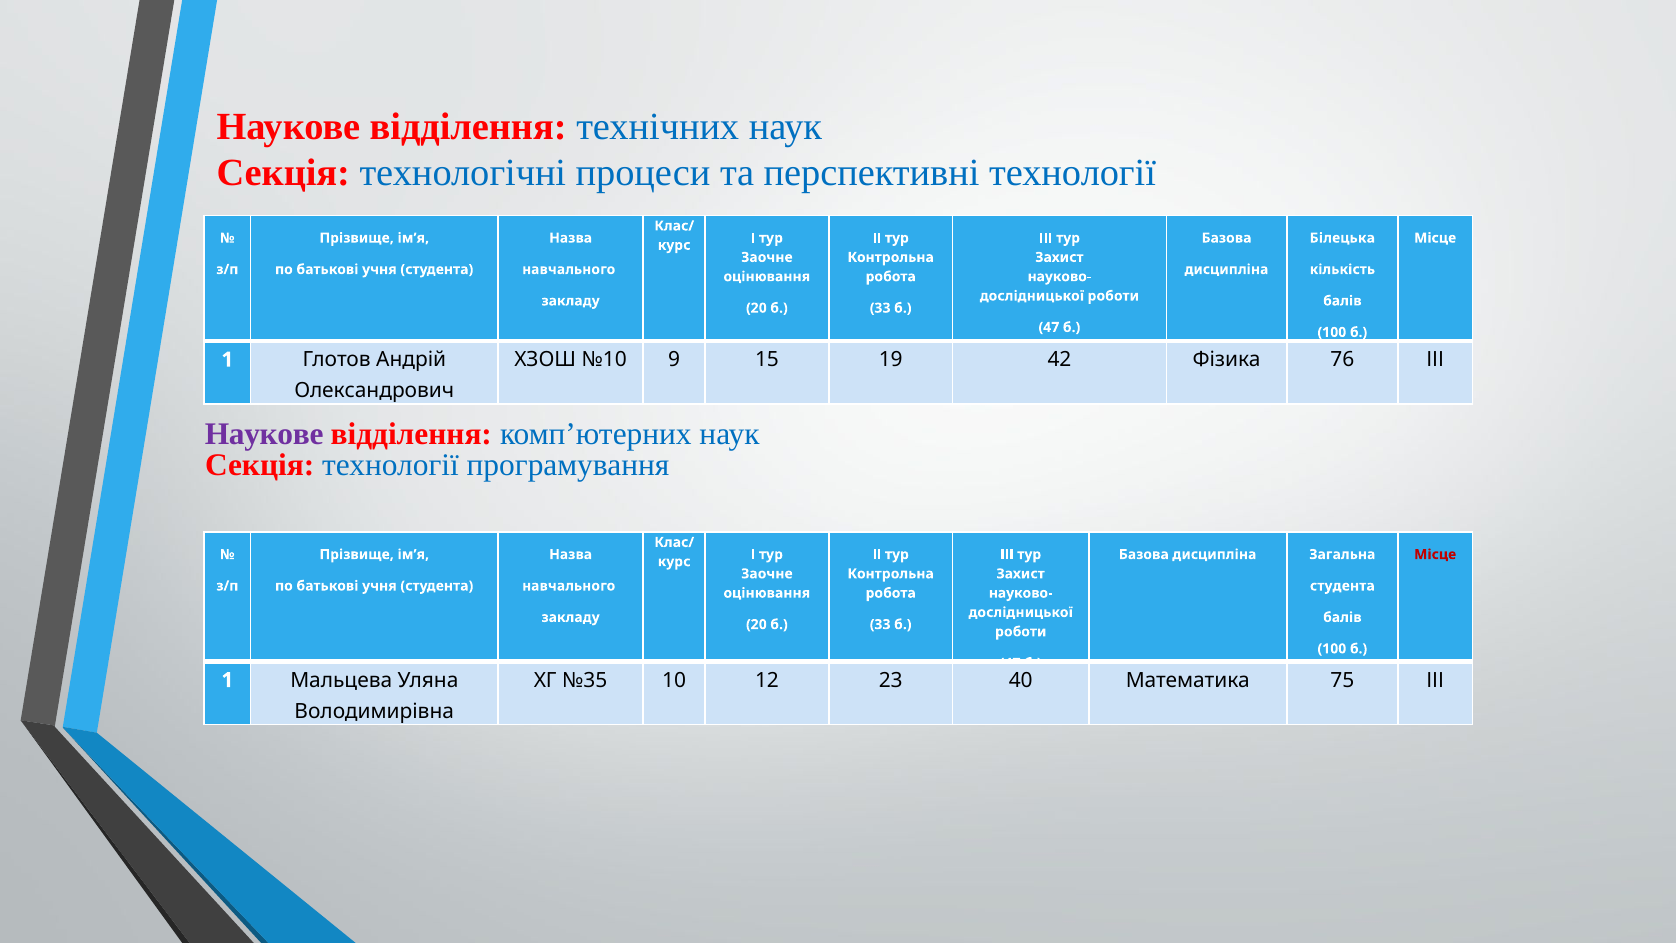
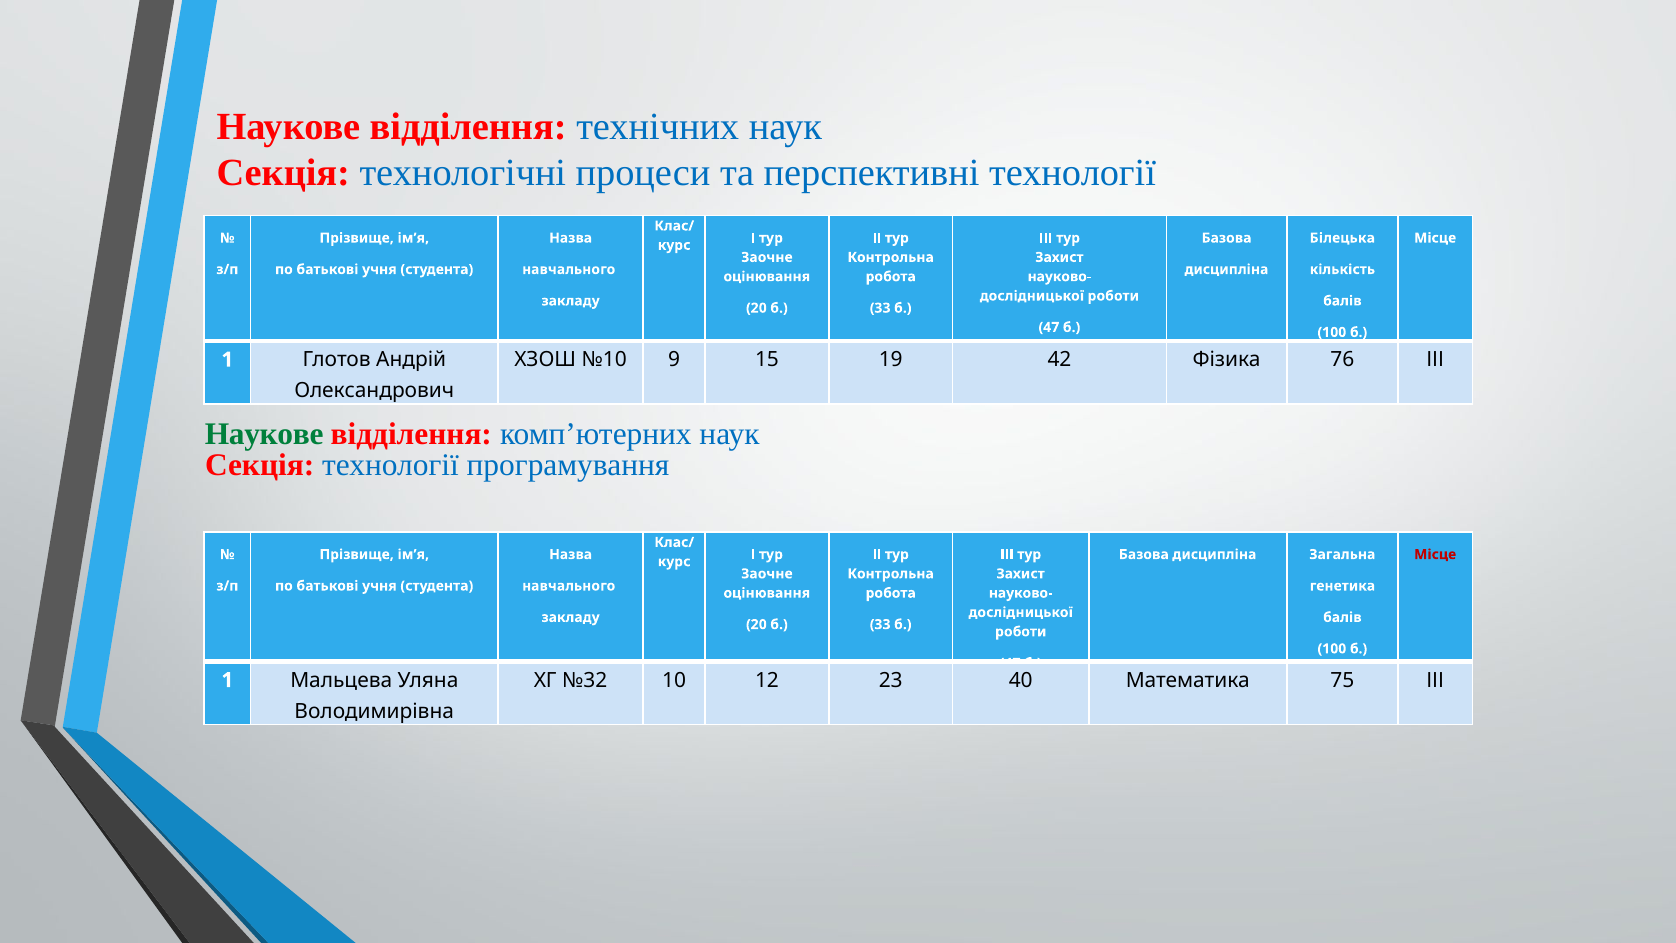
Наукове colour: purple -> green (264, 434)
студента: студента -> генетика (1342, 586)
№35: №35 -> №32 (585, 680)
